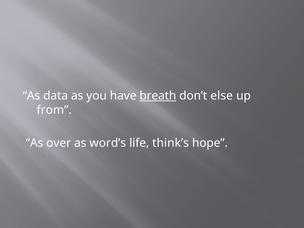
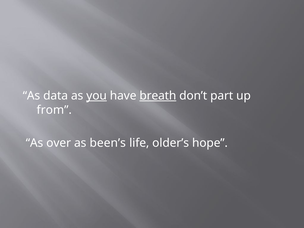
you underline: none -> present (97, 96)
else: else -> part (222, 96)
word’s: word’s -> been’s (108, 143)
think’s: think’s -> older’s (171, 143)
